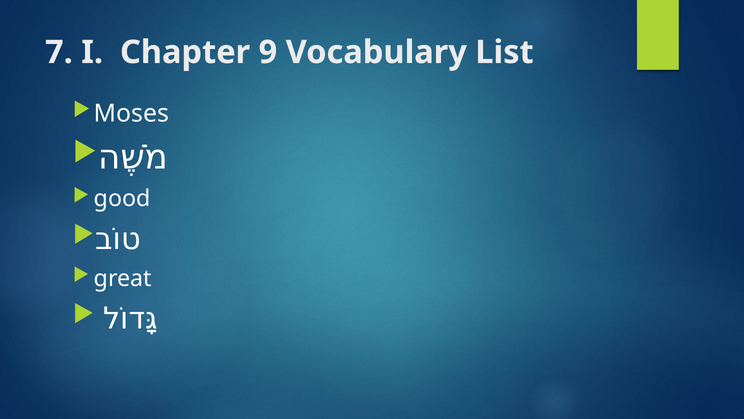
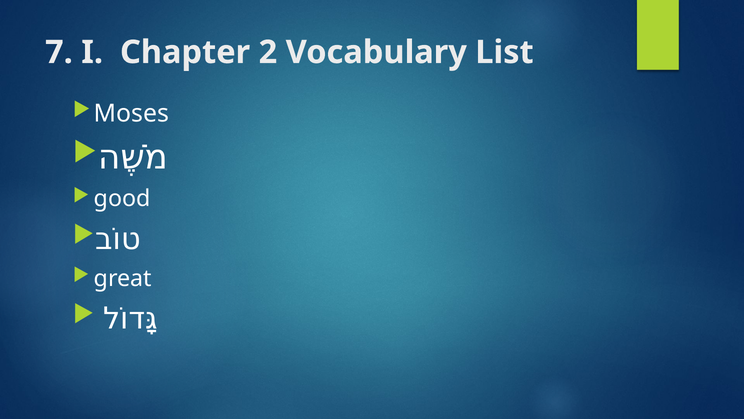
9: 9 -> 2 (268, 52)
